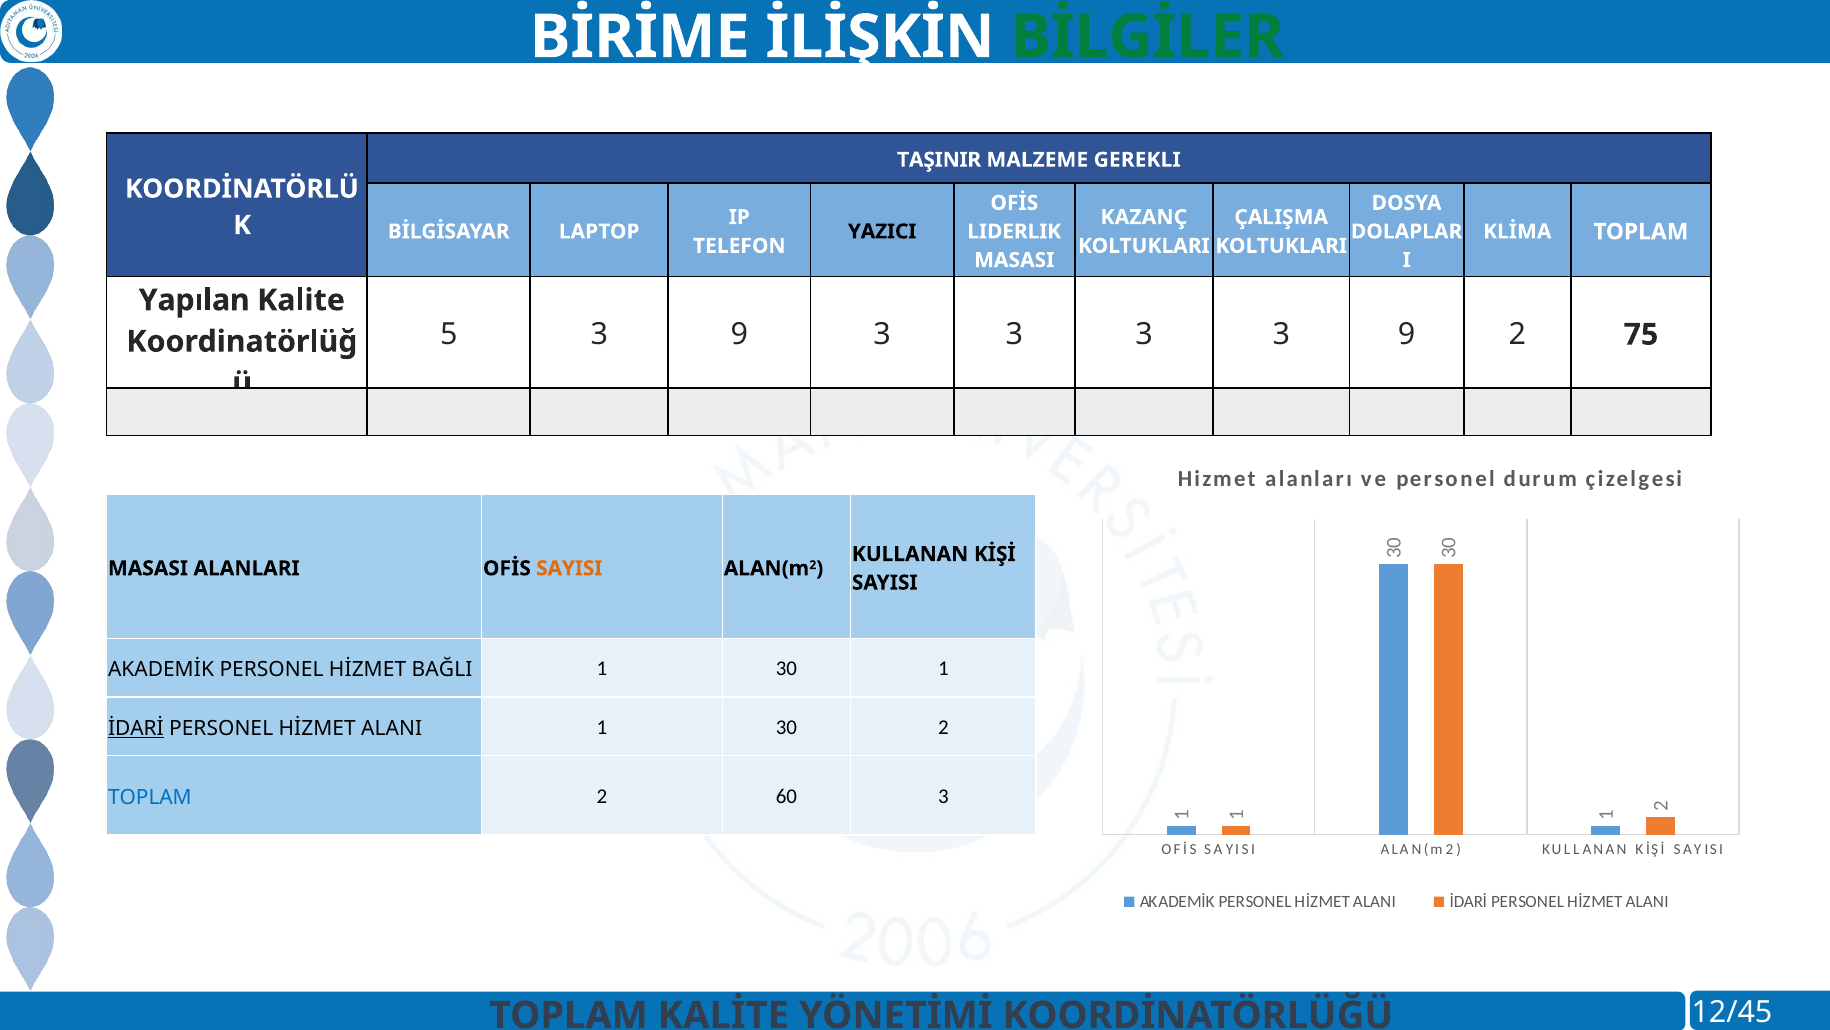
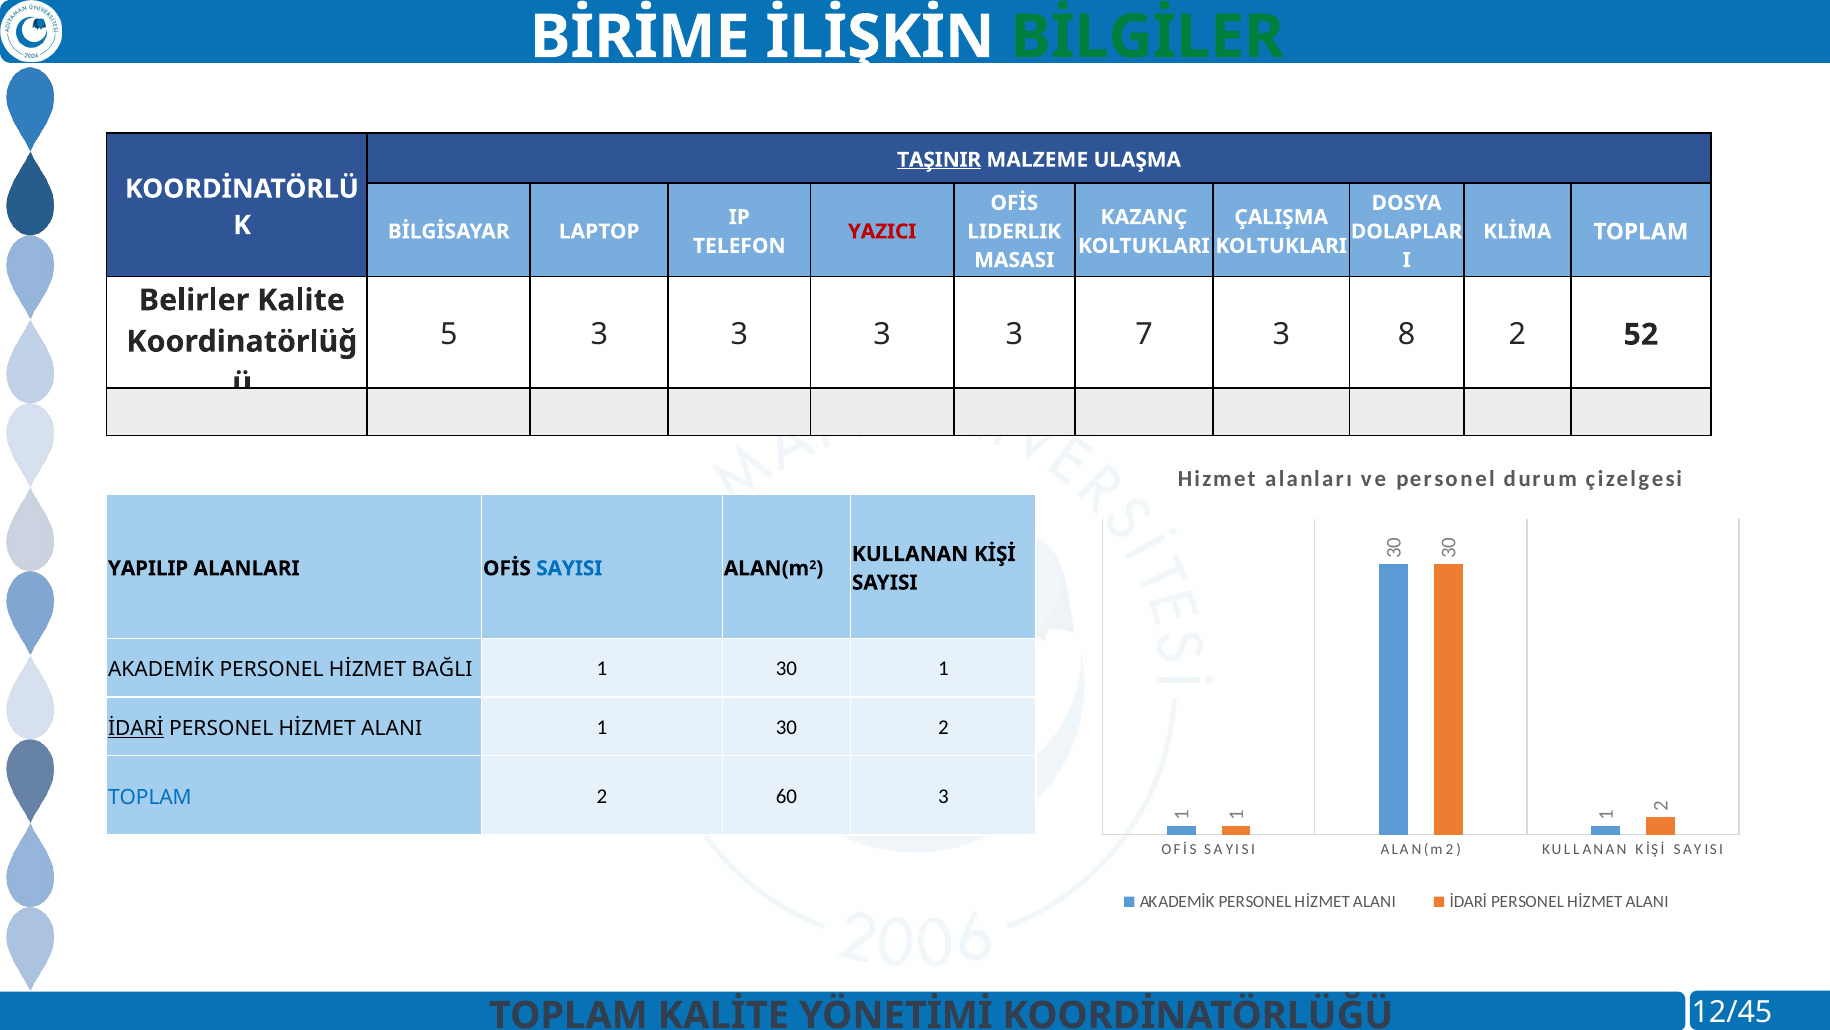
TAŞINIR underline: none -> present (939, 160)
GEREKLI: GEREKLI -> ULAŞMA (1137, 160)
YAZICI colour: black -> red (882, 231)
Yapılan: Yapılan -> Belirler (194, 300)
5 3 9: 9 -> 3 (739, 334)
3: 3 -> 7 (1144, 334)
9: 9 -> 8 (1407, 334)
75: 75 -> 52 (1641, 334)
MASASI: MASASI -> YAPILIP (148, 568)
SAYISI colour: orange -> blue (569, 568)
